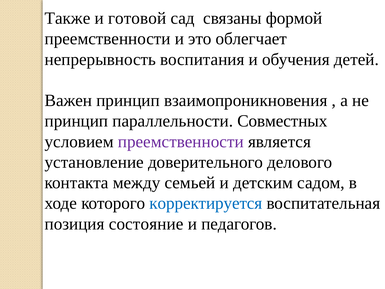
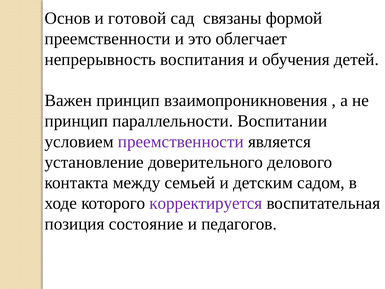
Также: Также -> Основ (68, 18)
Совместных: Совместных -> Воспитании (282, 121)
корректируется colour: blue -> purple (206, 203)
